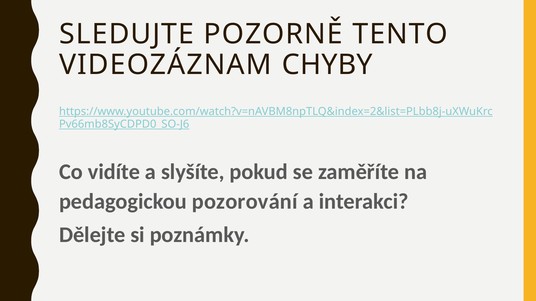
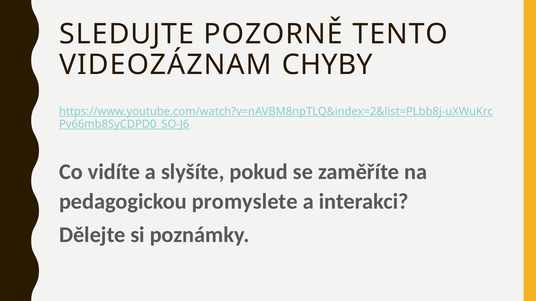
pozorování: pozorování -> promyslete (245, 202)
